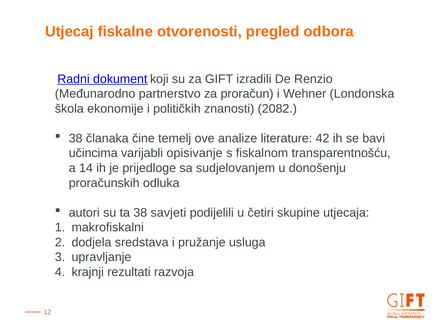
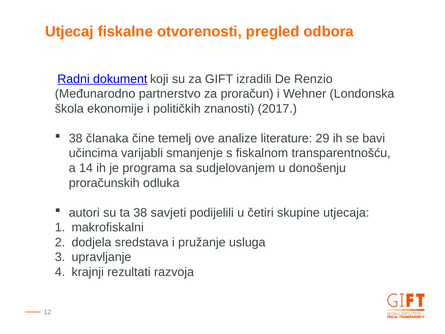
2082: 2082 -> 2017 (277, 109)
42: 42 -> 29 (323, 138)
opisivanje: opisivanje -> smanjenje (195, 153)
prijedloge: prijedloge -> programa (149, 168)
